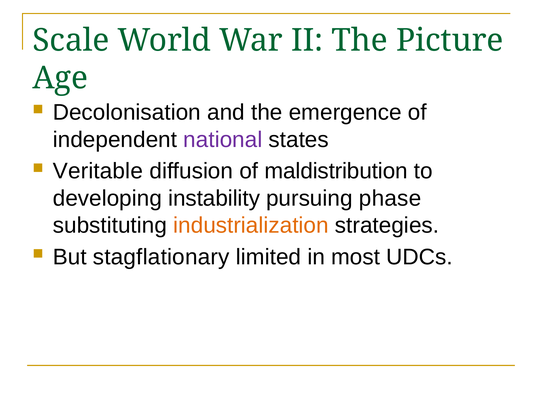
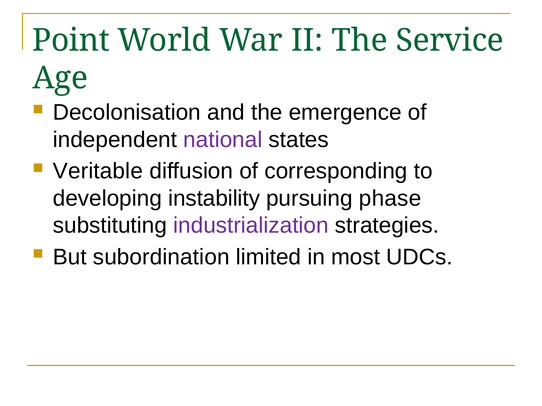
Scale: Scale -> Point (71, 40)
Picture: Picture -> Service (450, 40)
maldistribution: maldistribution -> corresponding (336, 171)
industrialization colour: orange -> purple (251, 226)
stagflationary: stagflationary -> subordination (161, 257)
